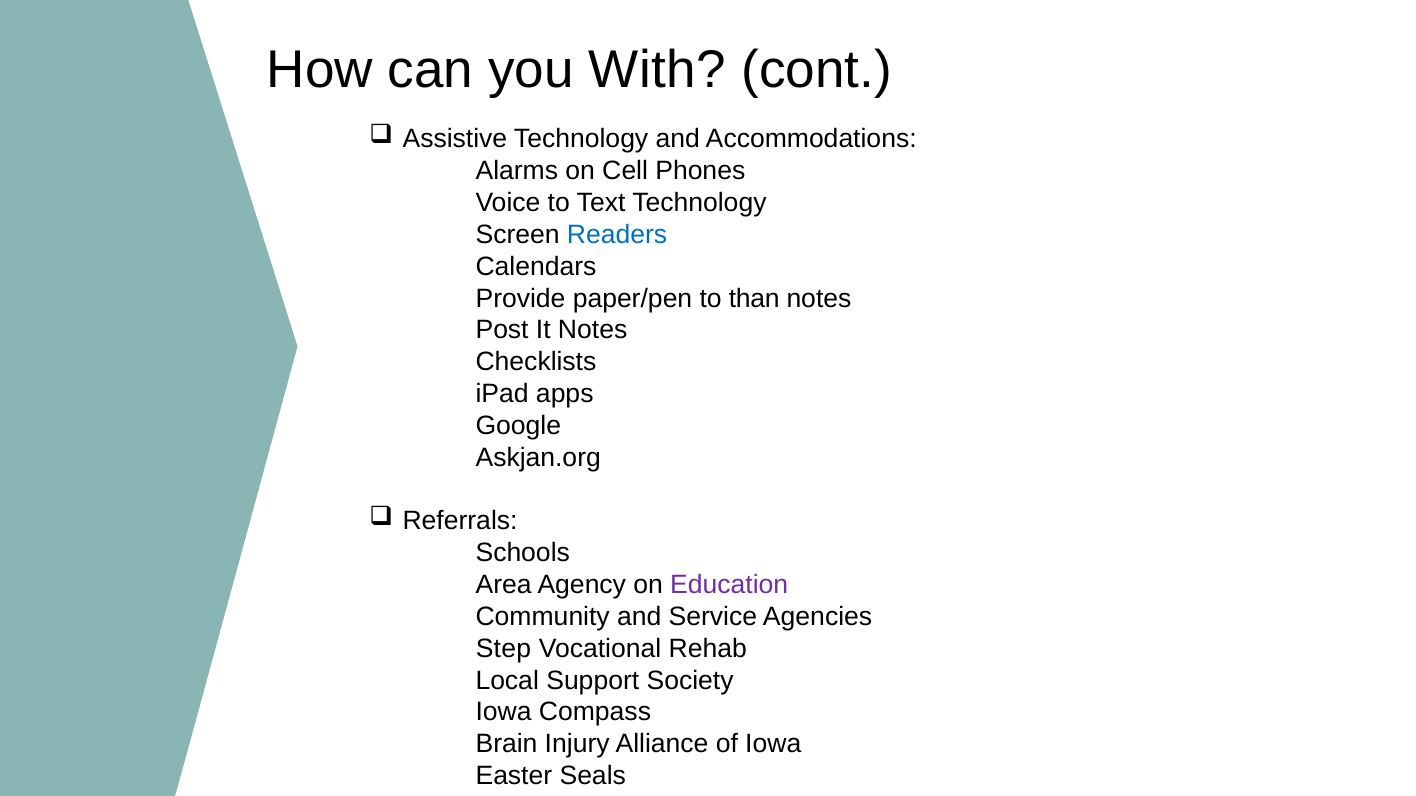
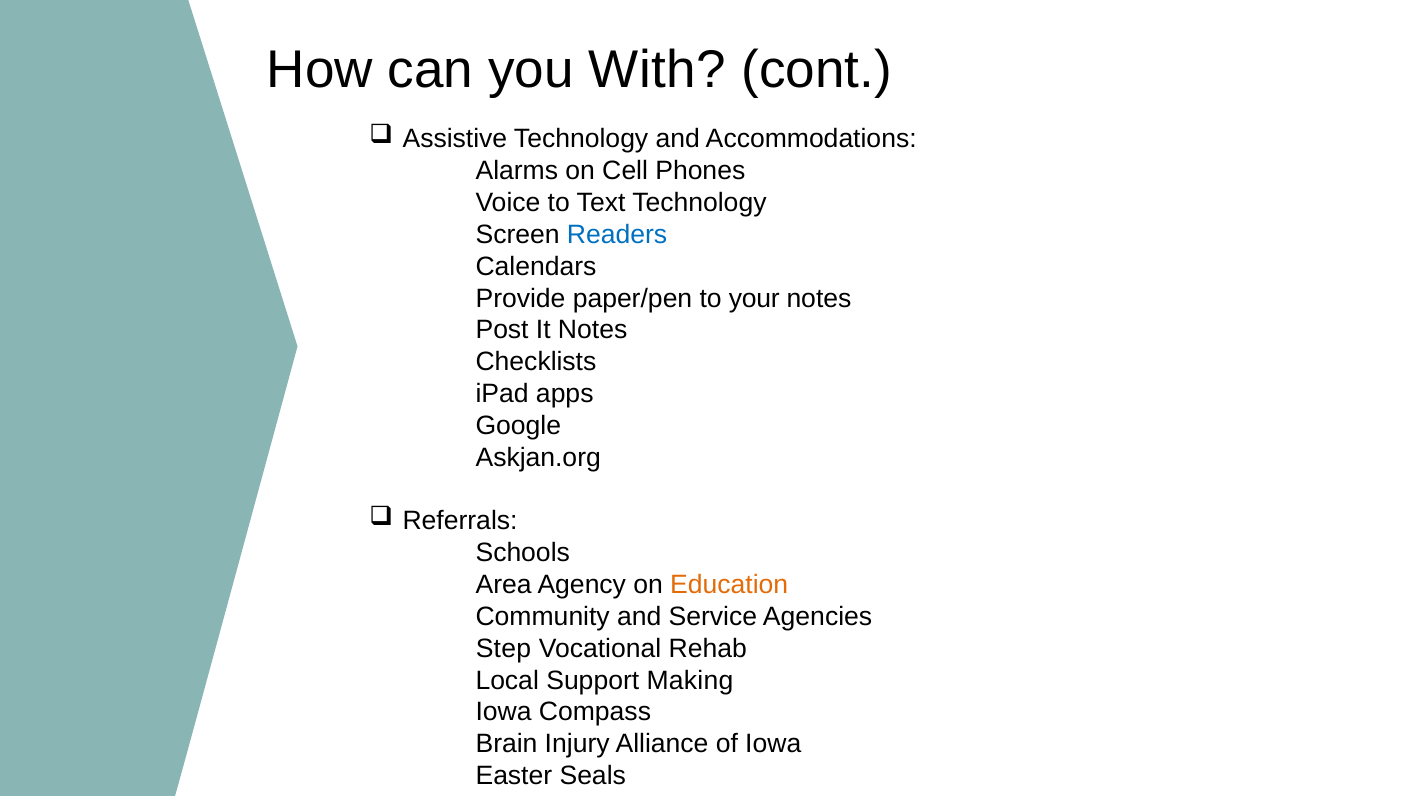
than: than -> your (754, 298)
Education colour: purple -> orange (729, 585)
Society: Society -> Making (690, 681)
